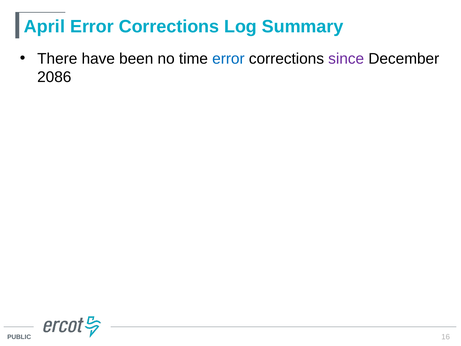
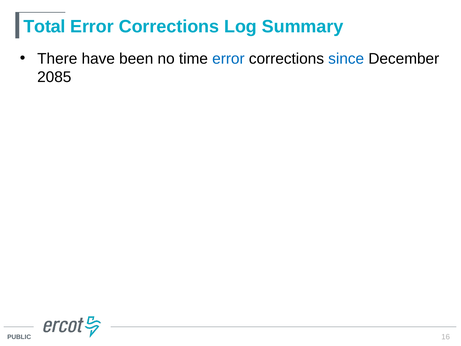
April: April -> Total (45, 27)
since colour: purple -> blue (346, 59)
2086: 2086 -> 2085 (54, 77)
